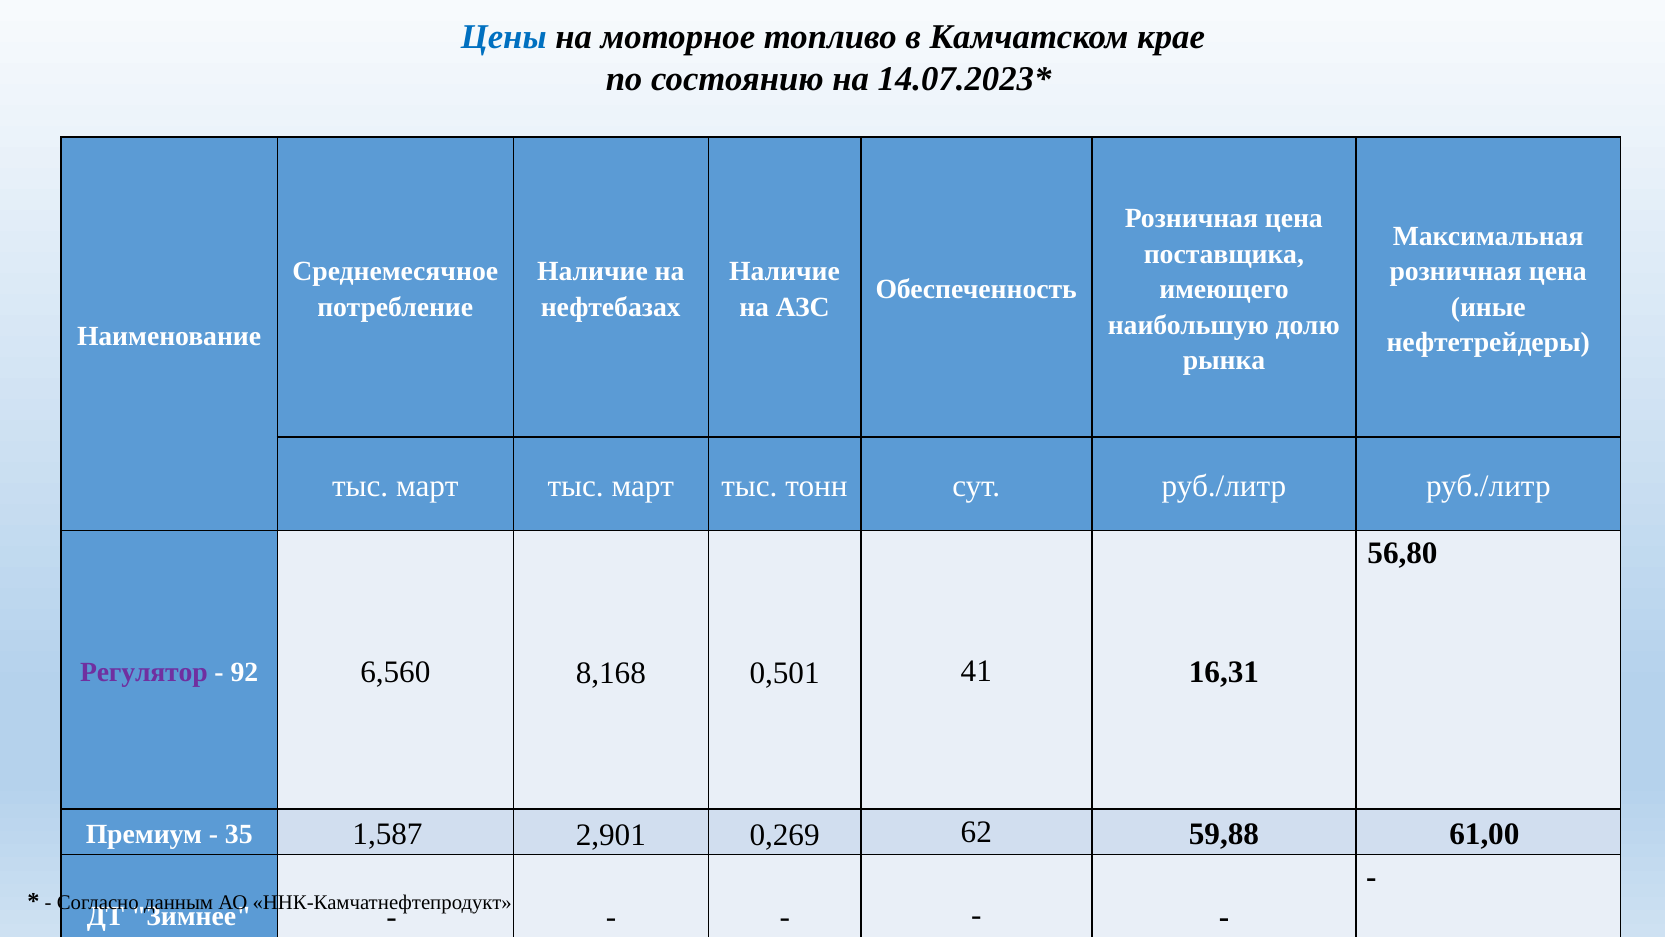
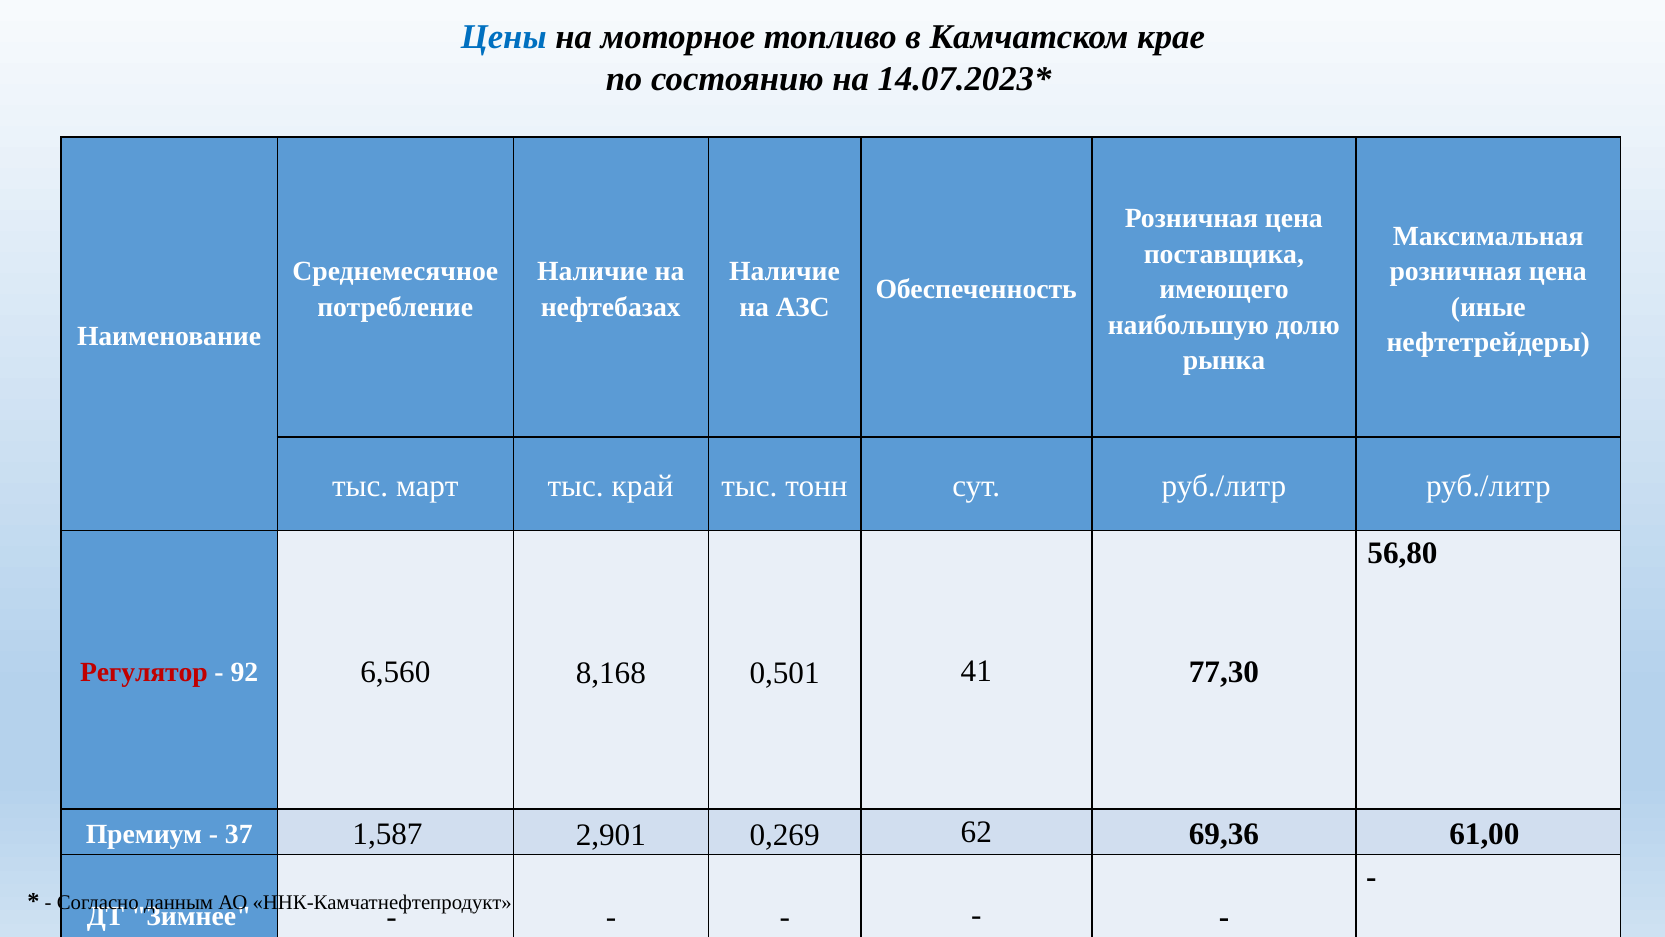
март: март -> край (643, 486)
Регулятор colour: purple -> red (144, 672)
16,31: 16,31 -> 77,30 (1224, 672)
35: 35 -> 37 (239, 834)
59,88: 59,88 -> 69,36 (1224, 834)
